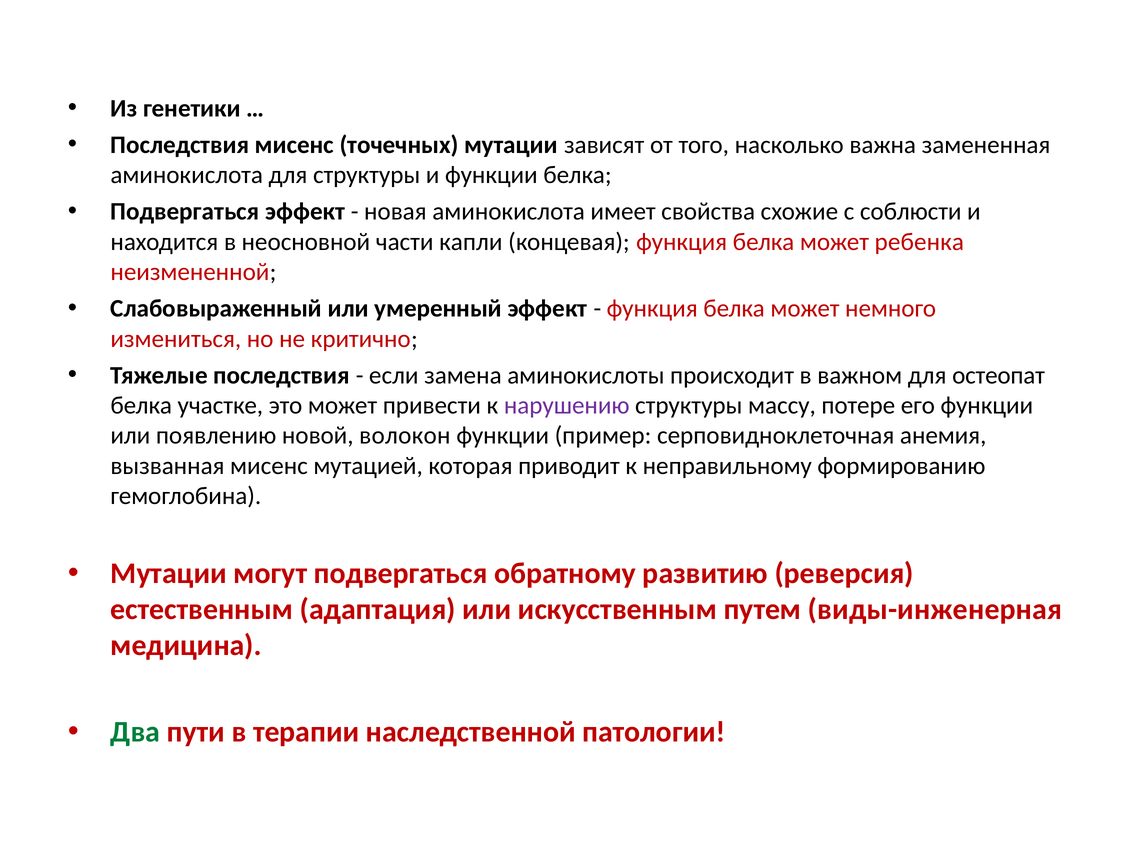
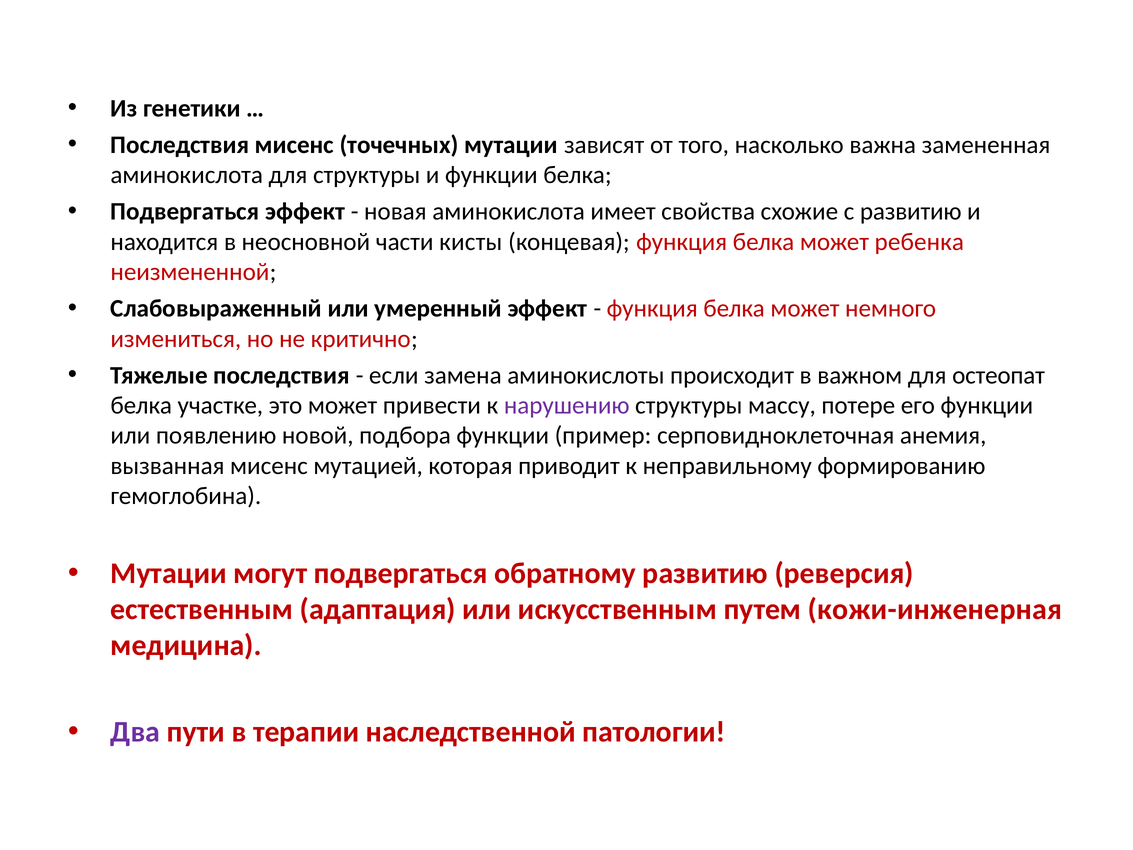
с соблюсти: соблюсти -> развитию (911, 212)
капли: капли -> кисты (471, 242)
волокон: волокон -> подбора (405, 435)
виды-инженерная: виды-инженерная -> кожи-инженерная (935, 609)
Два colour: green -> purple (135, 732)
